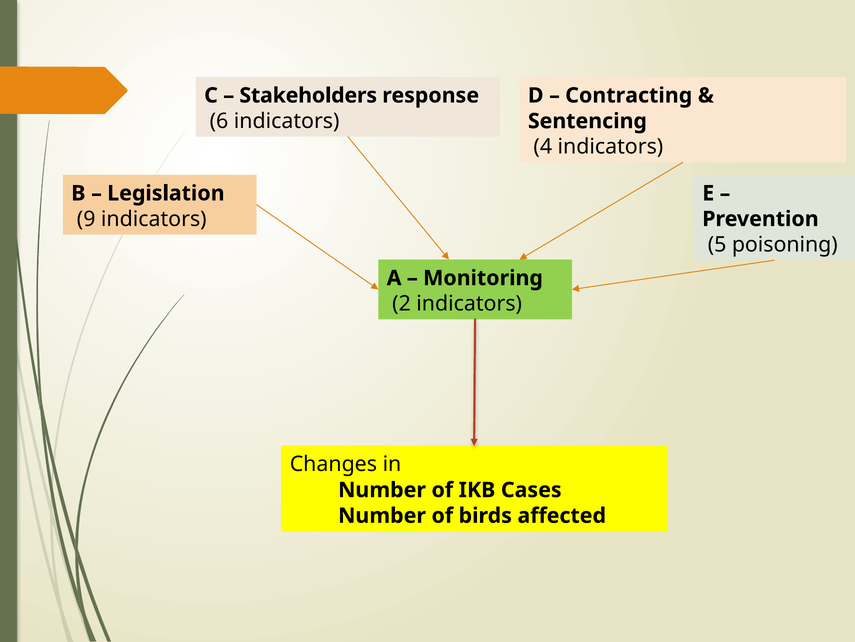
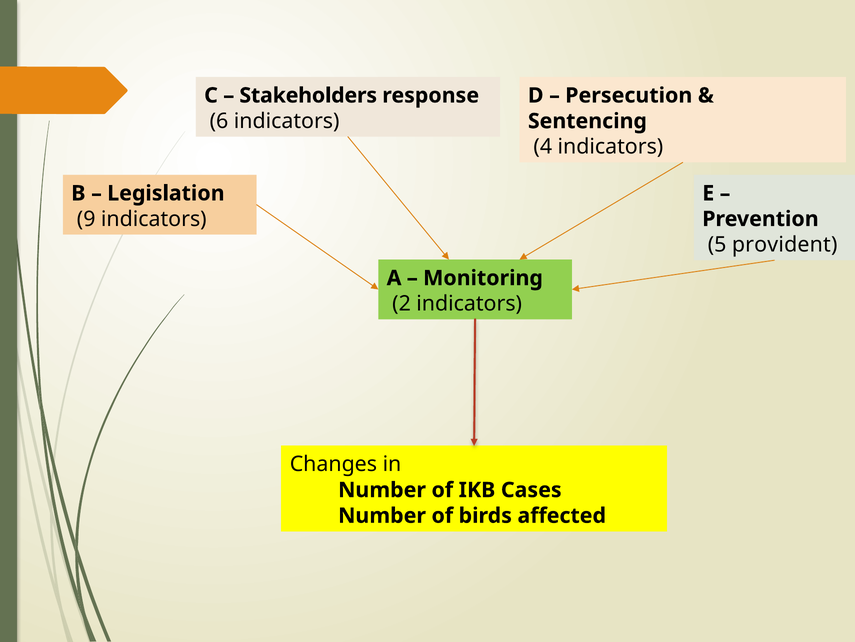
Contracting: Contracting -> Persecution (629, 95)
poisoning: poisoning -> provident (785, 244)
